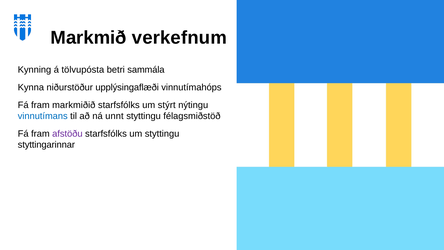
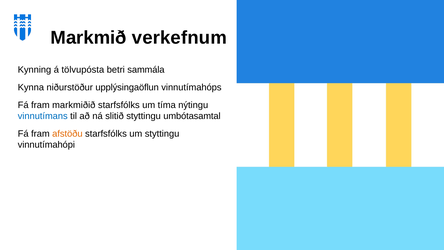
upplýsingaflæði: upplýsingaflæði -> upplýsingaöflun (127, 87)
stýrt: stýrt -> tíma (167, 105)
unnt: unnt -> slitið (114, 116)
félagsmiðstöð: félagsmiðstöð -> umbótasamtal (192, 116)
afstöðu colour: purple -> orange (67, 134)
styttingarinnar: styttingarinnar -> vinnutímahópi (46, 145)
